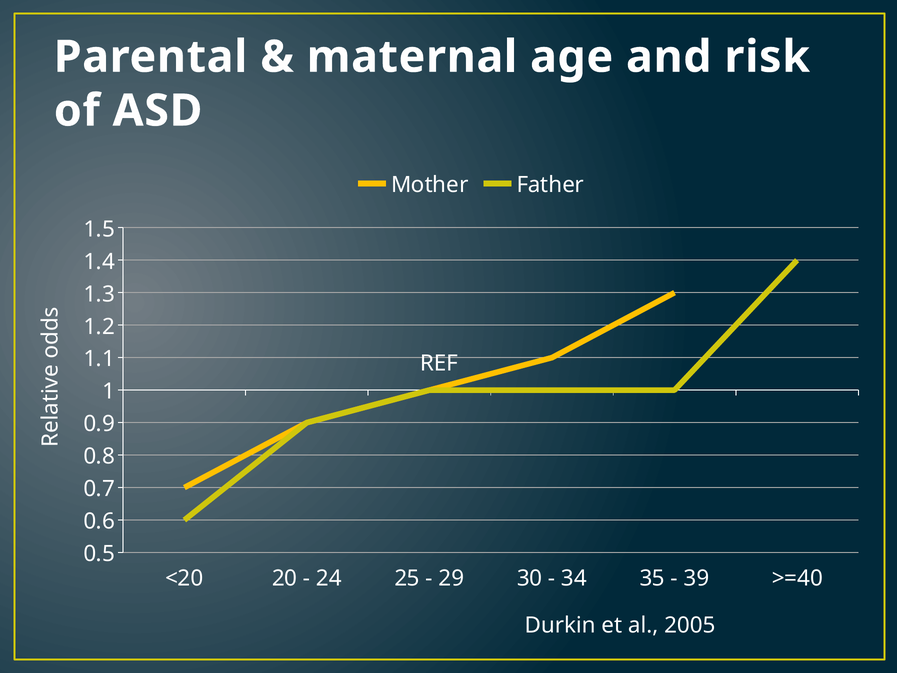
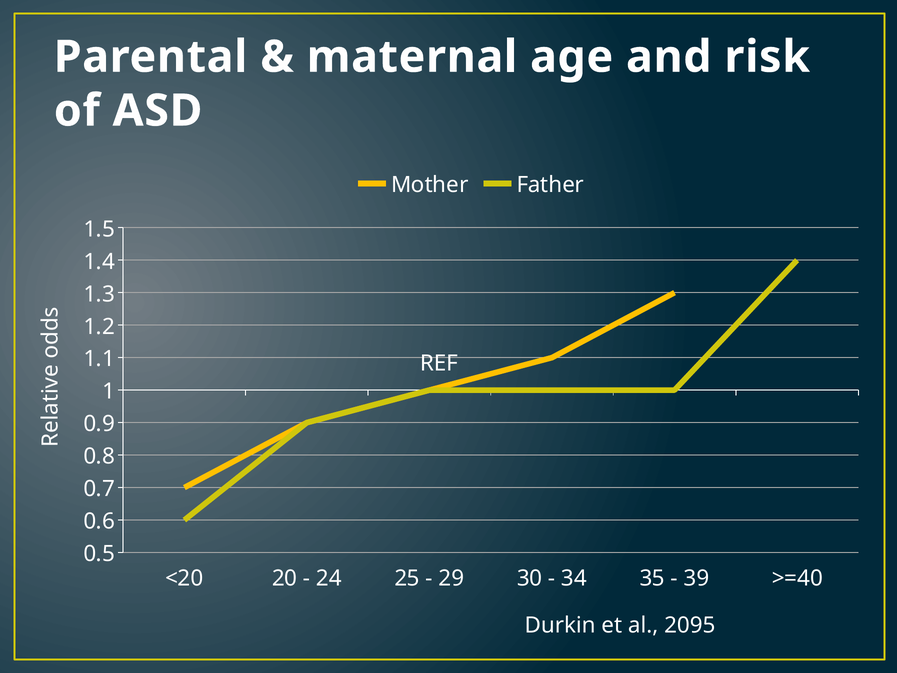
2005: 2005 -> 2095 (690, 625)
